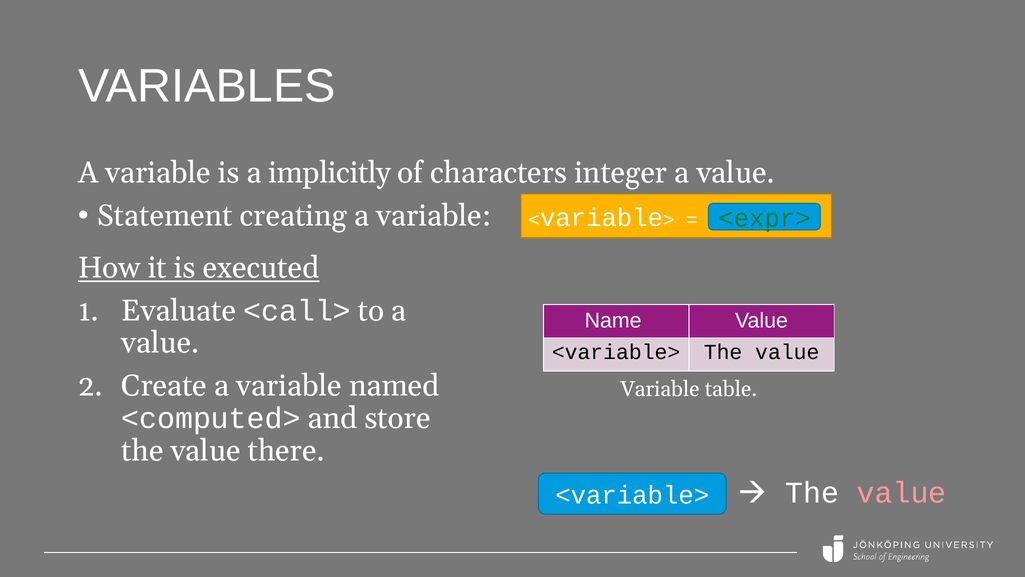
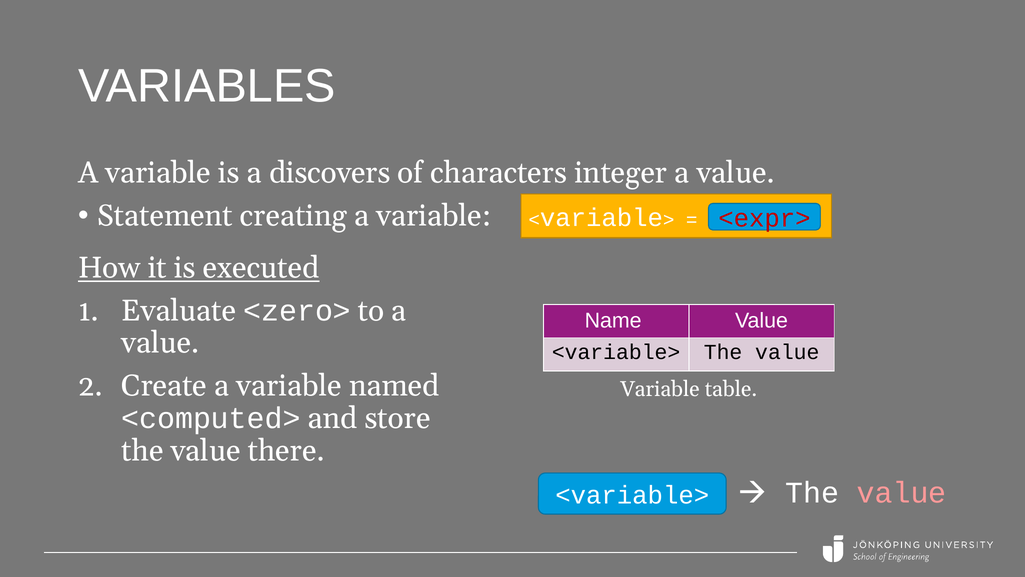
implicitly: implicitly -> discovers (330, 173)
<expr> colour: green -> red (764, 218)
<call>: <call> -> <zero> (297, 311)
